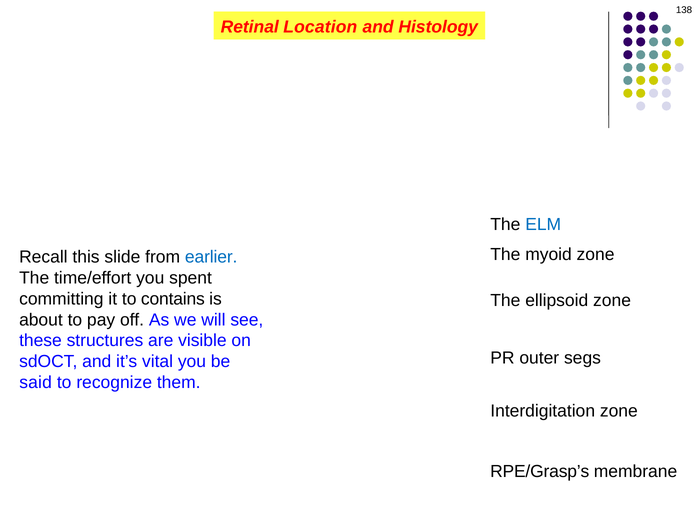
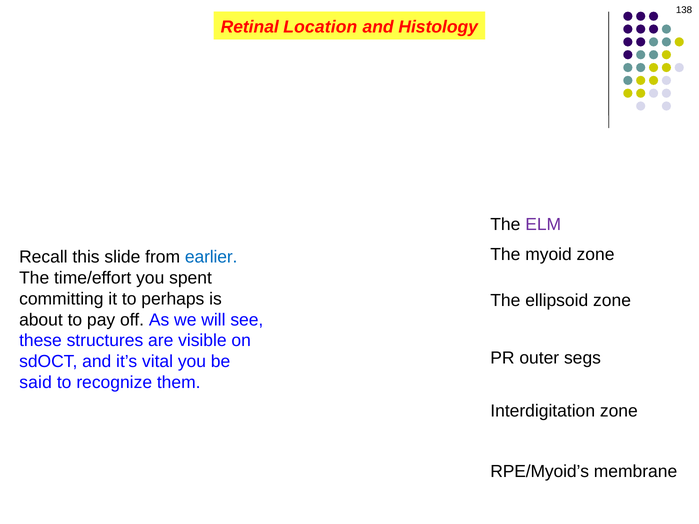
ELM colour: blue -> purple (543, 225)
contains: contains -> perhaps (173, 299)
RPE/Grasp’s: RPE/Grasp’s -> RPE/Myoid’s (540, 472)
